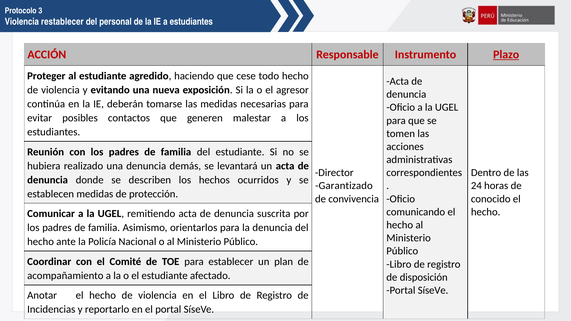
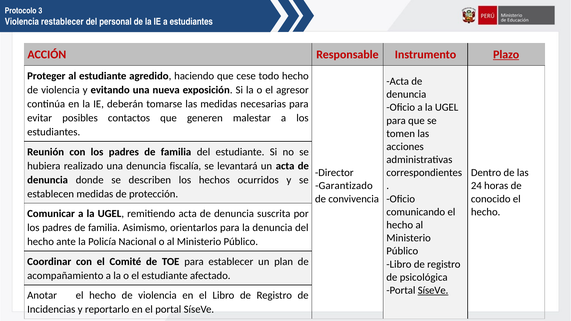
demás: demás -> fiscalía (185, 166)
disposición: disposición -> psicológica (424, 277)
SíseVe underline: none -> present (433, 290)
